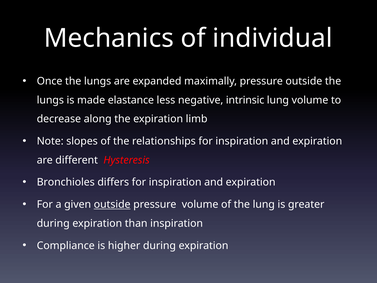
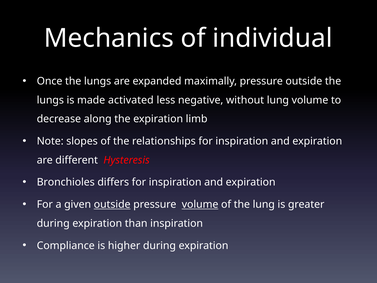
elastance: elastance -> activated (131, 100)
intrinsic: intrinsic -> without (245, 100)
volume underline: none -> present (200, 204)
